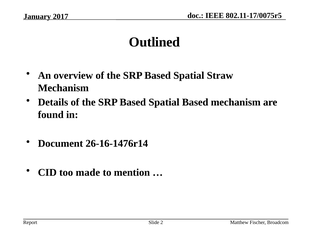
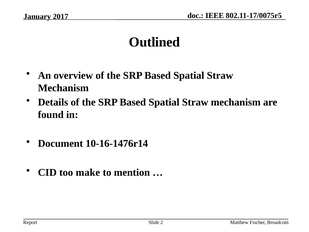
Based: Based -> Straw (195, 102)
26-16-1476r14: 26-16-1476r14 -> 10-16-1476r14 (117, 143)
made: made -> make (88, 172)
